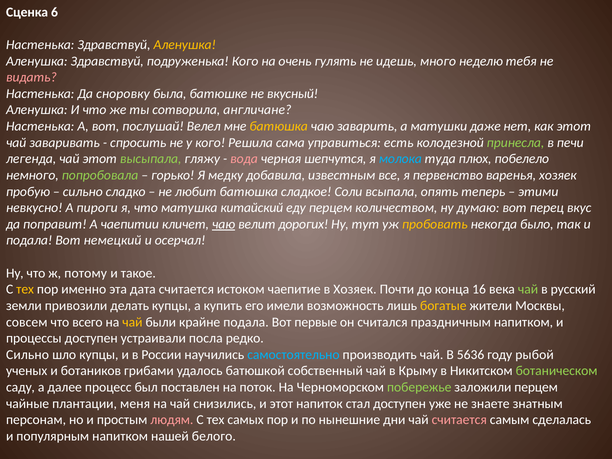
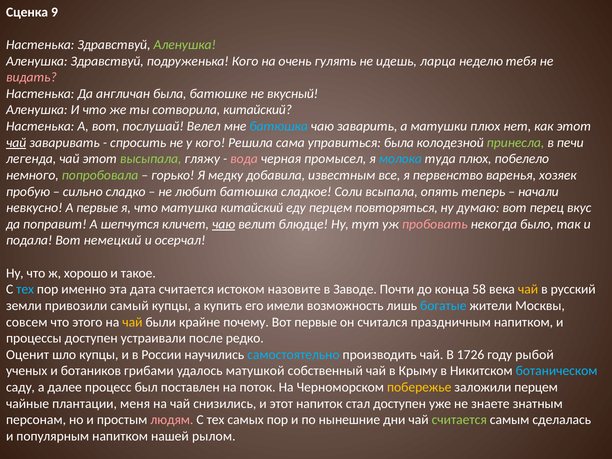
6: 6 -> 9 (55, 12)
Аленушка colour: yellow -> light green (185, 45)
много: много -> ларца (438, 61)
сноровку: сноровку -> англичан (123, 94)
сотворила англичане: англичане -> китайский (258, 110)
батюшка colour: yellow -> light blue (279, 126)
матушки даже: даже -> плюх (485, 126)
чай underline: none -> present (16, 143)
управиться есть: есть -> была (399, 143)
шепчутся: шепчутся -> промысел (335, 159)
этими: этими -> начали (538, 192)
А пироги: пироги -> первые (97, 208)
количеством: количеством -> повторяться (396, 208)
чаепитии: чаепитии -> шепчутся (130, 224)
дорогих: дорогих -> блюдце (303, 224)
пробовать colour: yellow -> pink (435, 224)
потому: потому -> хорошо (86, 273)
тех colour: yellow -> light blue (25, 289)
чаепитие: чаепитие -> назовите (294, 289)
в Хозяек: Хозяек -> Заводе (355, 289)
16: 16 -> 58 (479, 289)
чай colour: light green -> yellow (528, 289)
делать: делать -> самый (130, 306)
богатые colour: yellow -> light blue (443, 306)
всего: всего -> этого (87, 322)
крайне подала: подала -> почему (246, 322)
посла: посла -> после (206, 338)
Сильно: Сильно -> Оценит (28, 355)
5636: 5636 -> 1726 (471, 355)
батюшкой: батюшкой -> матушкой (255, 371)
ботаническом colour: light green -> light blue (557, 371)
побережье colour: light green -> yellow (419, 387)
считается colour: pink -> light green (459, 420)
белого: белого -> рылом (214, 436)
